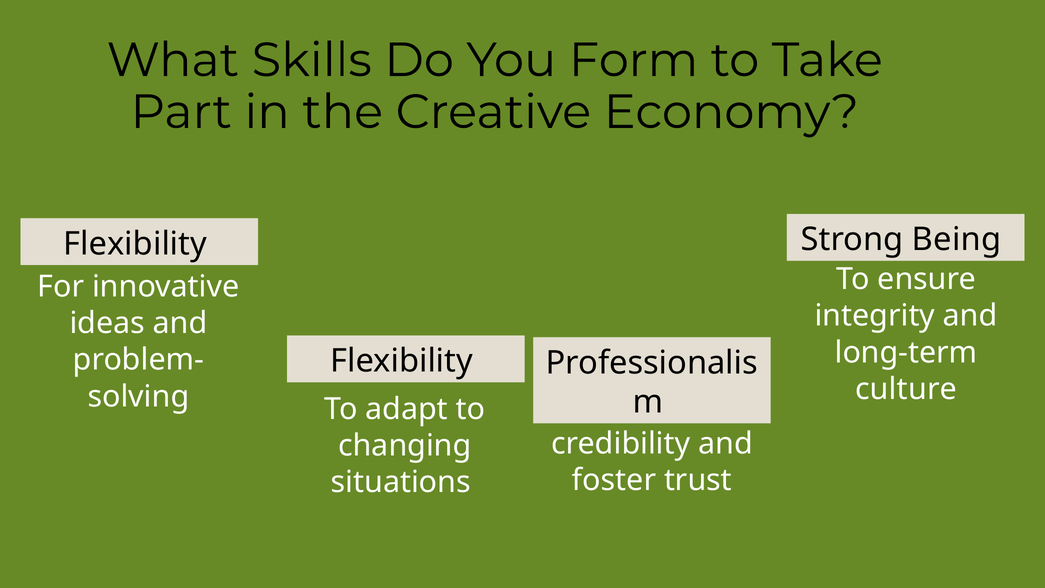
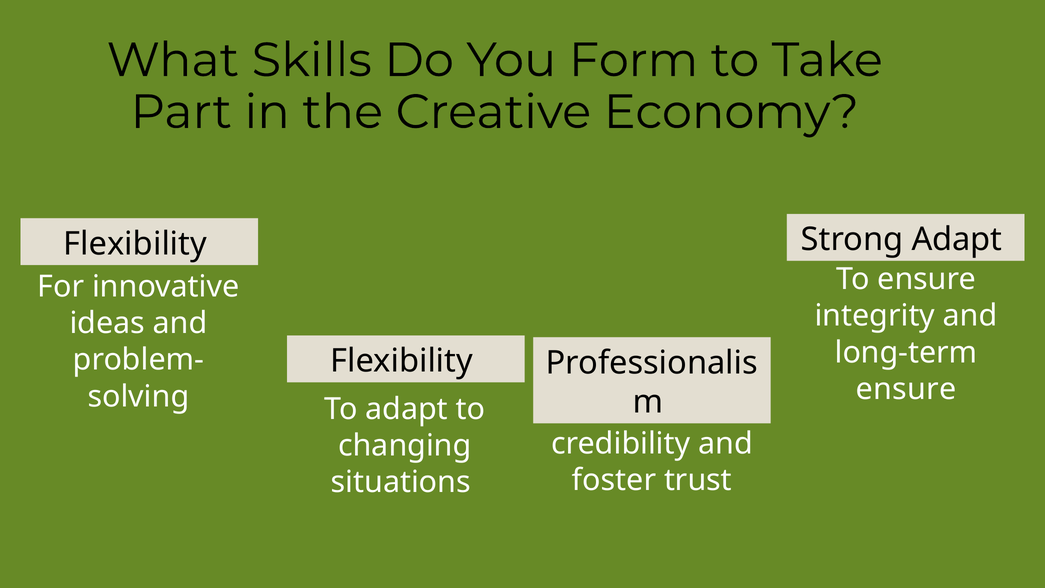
Strong Being: Being -> Adapt (957, 240)
culture: culture -> ensure (906, 389)
